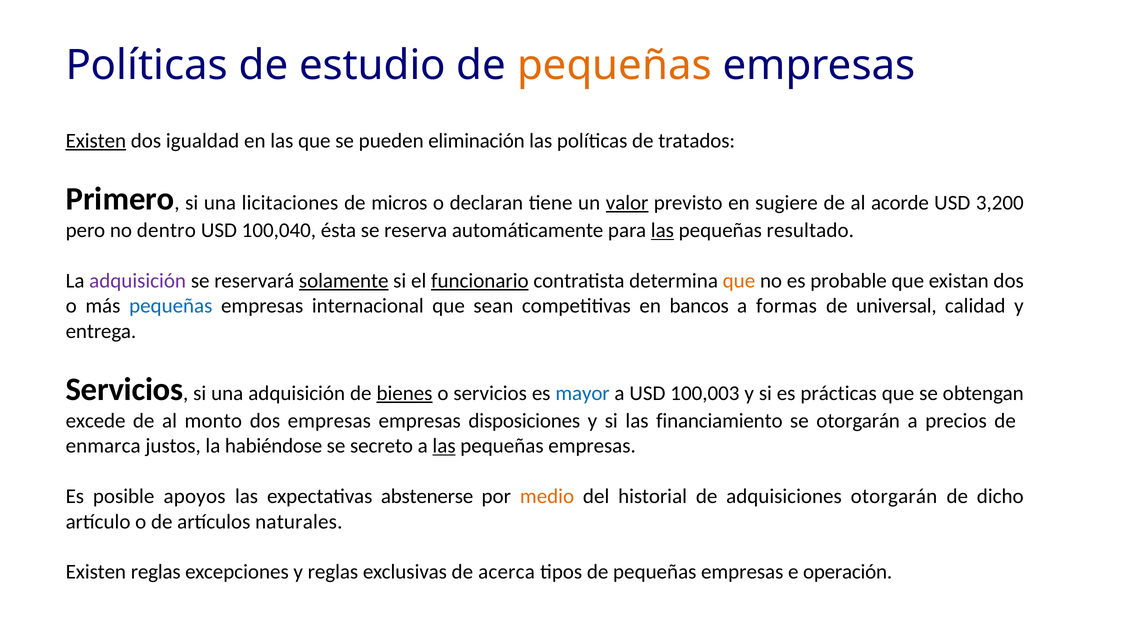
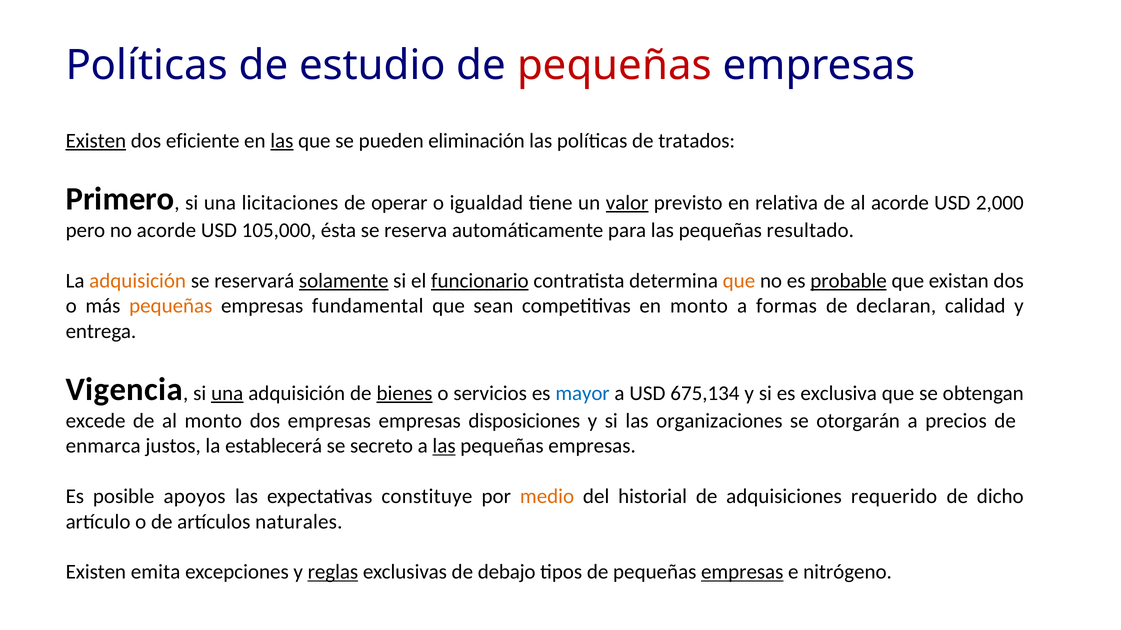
pequeñas colour: orange -> red (614, 65)
igualdad: igualdad -> eficiente (203, 141)
las underline: none -> present (282, 141)
micros: micros -> operar (399, 203)
declaran: declaran -> igualdad (486, 203)
sugiere: sugiere -> relativa (787, 203)
3,200: 3,200 -> 2,000 (1000, 203)
no dentro: dentro -> acorde (166, 231)
100,040: 100,040 -> 105,000 (279, 231)
las underline: present -> none (662, 231)
adquisición colour: purple -> orange (138, 281)
probable underline: none -> present (849, 281)
pequeñas colour: blue -> orange (171, 306)
internacional: internacional -> fundamental (368, 306)
en bancos: bancos -> monto (699, 306)
universal: universal -> declaran (896, 306)
Servicios: Servicios -> Vigencia (124, 390)
una underline: none -> present (227, 394)
100,003: 100,003 -> 675,134 (705, 394)
prácticas: prácticas -> exclusiva (839, 394)
financiamiento: financiamiento -> organizaciones (719, 421)
habiéndose: habiéndose -> establecerá (274, 446)
abstenerse: abstenerse -> constituye (427, 497)
adquisiciones otorgarán: otorgarán -> requerido (894, 497)
Existen reglas: reglas -> emita (156, 573)
reglas underline: none -> present (333, 573)
acerca: acerca -> debajo (507, 573)
empresas underline: none -> present (742, 573)
operación: operación -> nitrógeno (848, 573)
